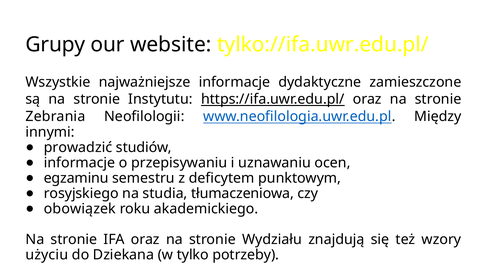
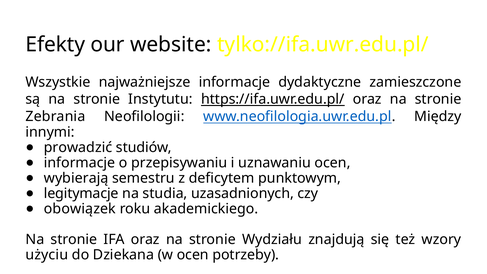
Grupy: Grupy -> Efekty (55, 45)
egzaminu: egzaminu -> wybierają (76, 178)
rosyjskiego: rosyjskiego -> legitymacje (81, 194)
tłumaczeniowa: tłumaczeniowa -> uzasadnionych (243, 194)
w tylko: tylko -> ocen (193, 255)
